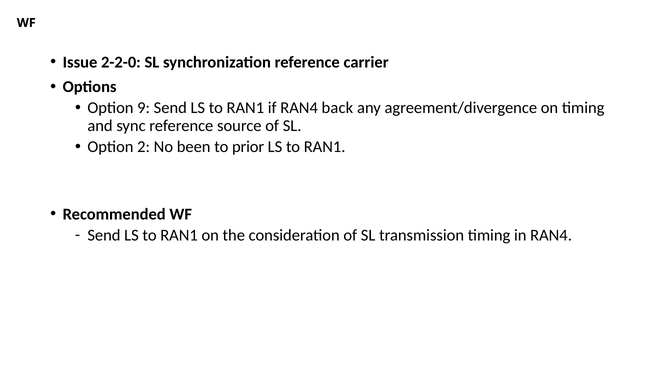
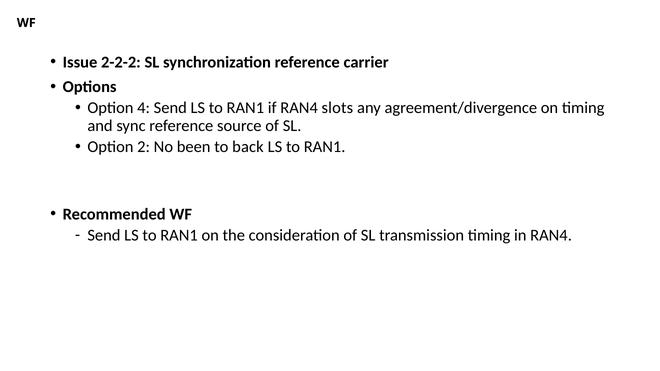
2-2-0: 2-2-0 -> 2-2-2 (121, 62)
9: 9 -> 4 (144, 108)
back: back -> slots (337, 108)
prior: prior -> back (248, 147)
